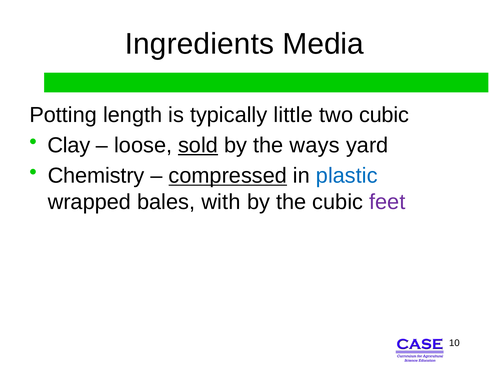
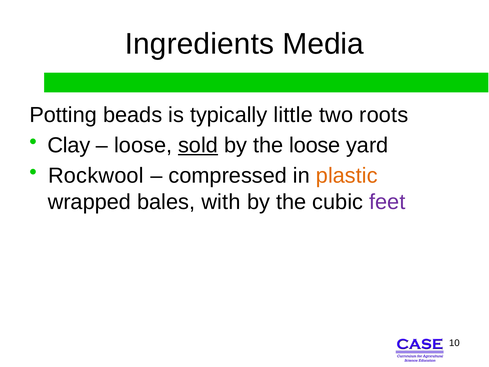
length: length -> beads (133, 115)
two cubic: cubic -> roots (384, 115)
the ways: ways -> loose (315, 145)
Chemistry: Chemistry -> Rockwool (96, 176)
compressed underline: present -> none (228, 176)
plastic colour: blue -> orange (347, 176)
